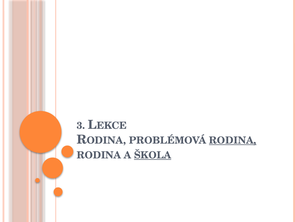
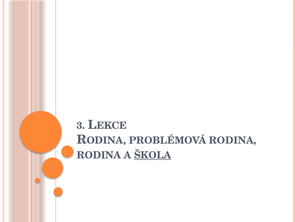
RODINA underline: present -> none (233, 140)
